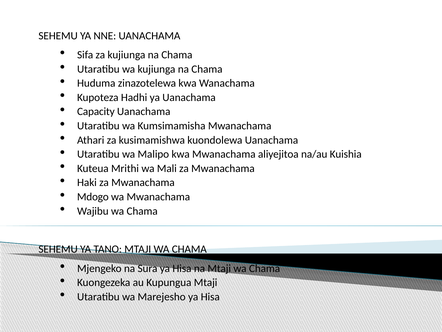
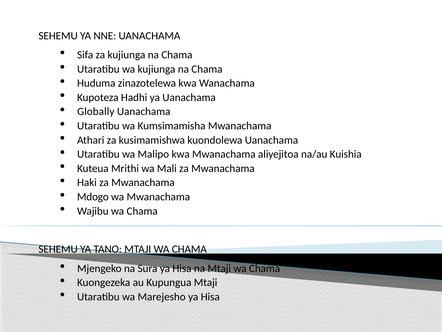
Capacity: Capacity -> Globally (96, 111)
